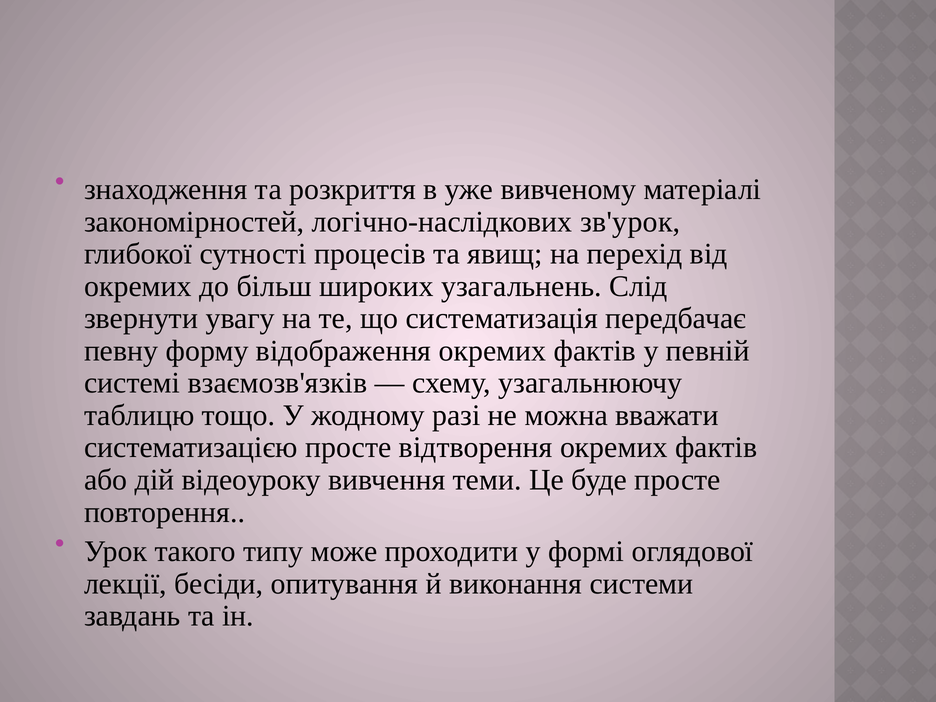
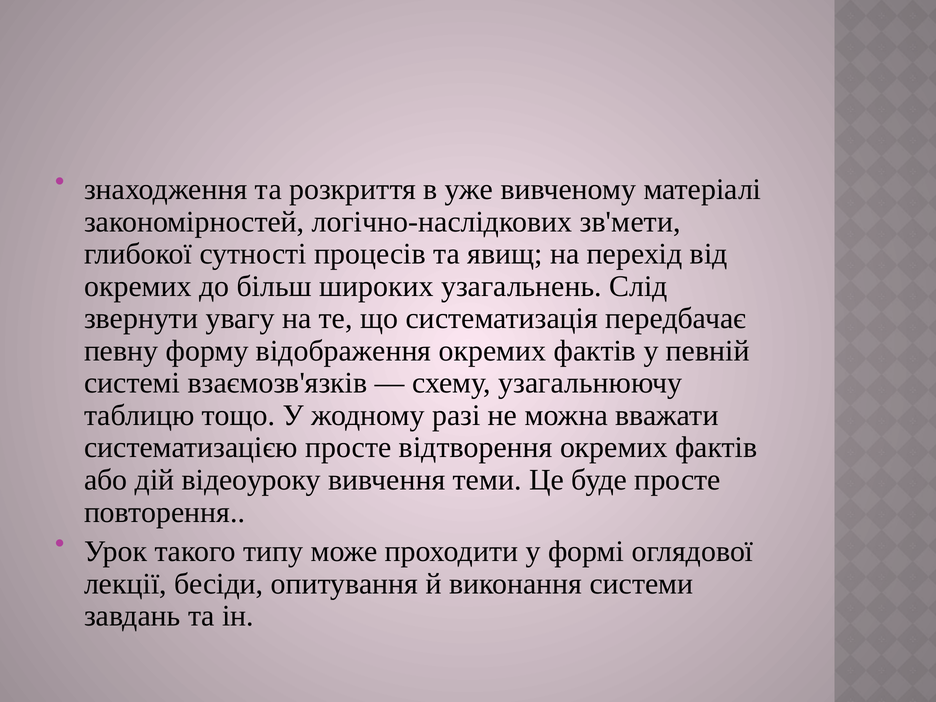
зв'урок: зв'урок -> зв'мети (630, 222)
